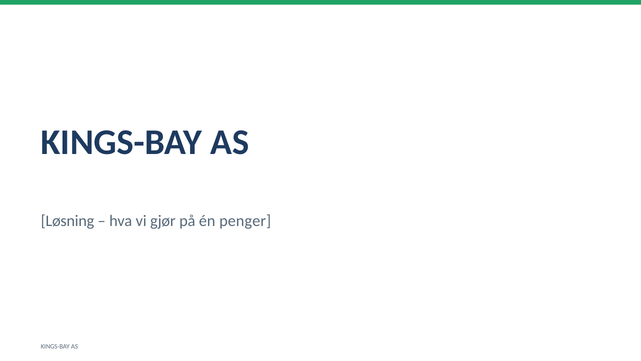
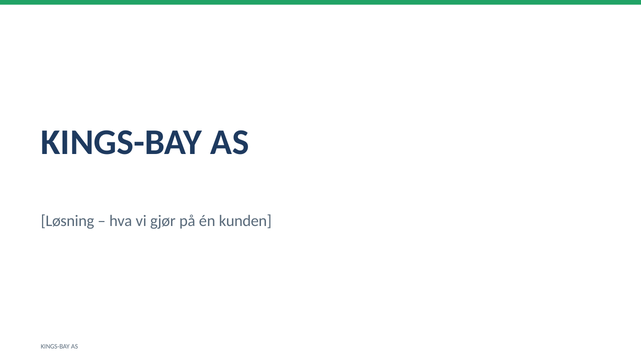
penger: penger -> kunden (245, 221)
